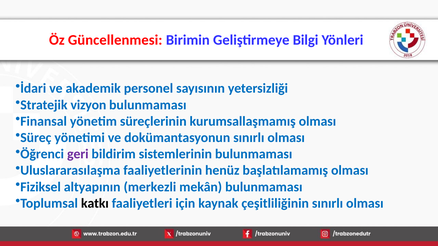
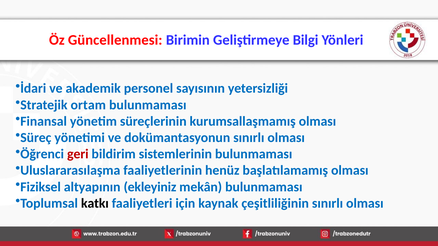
vizyon: vizyon -> ortam (88, 105)
geri colour: purple -> red (78, 154)
merkezli: merkezli -> ekleyiniz (150, 187)
